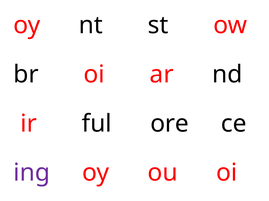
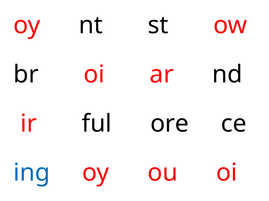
ing colour: purple -> blue (32, 173)
